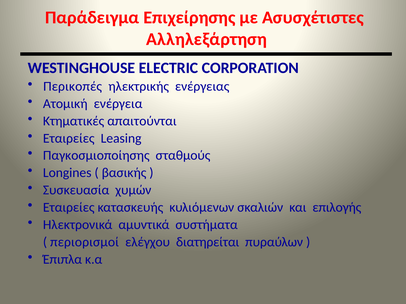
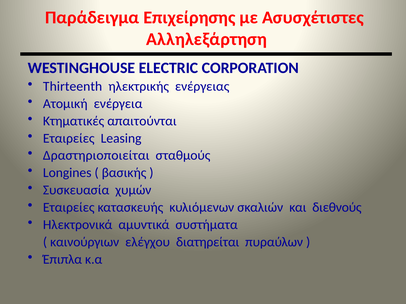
Περικοπές: Περικοπές -> Thirteenth (73, 87)
Παγκοσμιοποίησης: Παγκοσμιοποίησης -> Δραστηριοποιείται (96, 156)
επιλογής: επιλογής -> διεθνούς (337, 208)
περιορισμοί: περιορισμοί -> καινούργιων (85, 242)
